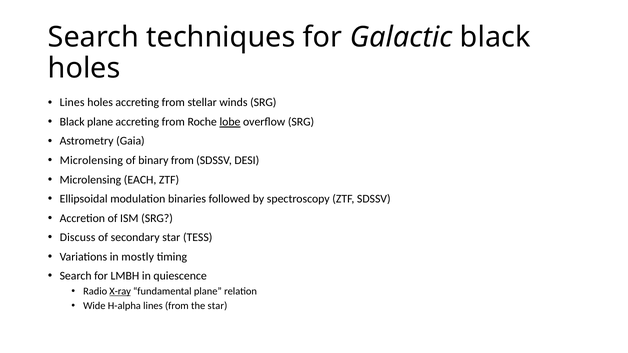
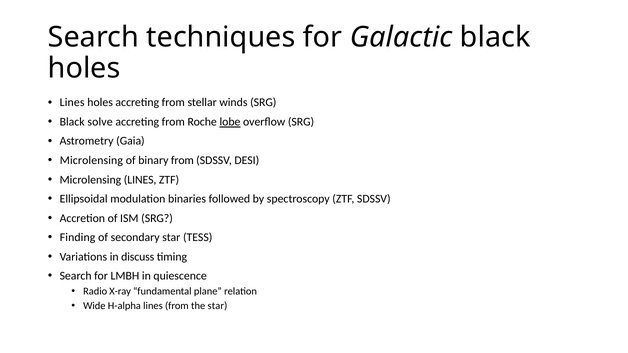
Black plane: plane -> solve (100, 122)
Microlensing EACH: EACH -> LINES (140, 180)
Discuss: Discuss -> Finding (78, 238)
mostly: mostly -> discuss (138, 257)
X-ray underline: present -> none (120, 291)
